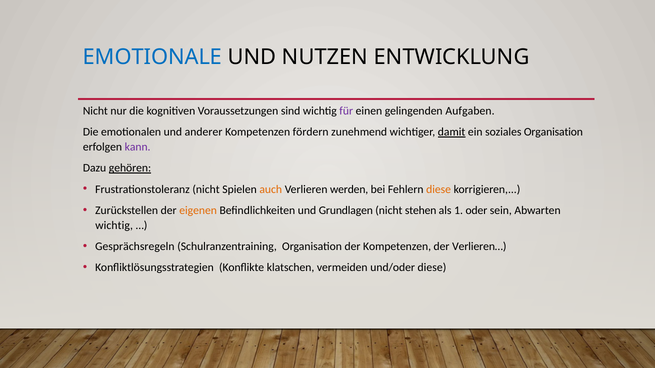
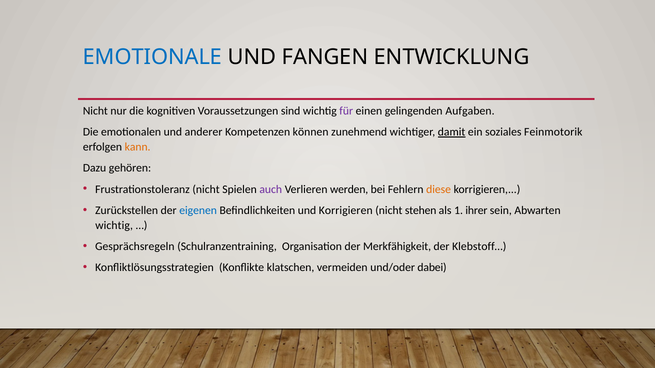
NUTZEN: NUTZEN -> FANGEN (325, 57)
fördern: fördern -> können (311, 132)
soziales Organisation: Organisation -> Feinmotorik (553, 132)
kann colour: purple -> orange (138, 147)
gehören underline: present -> none (130, 168)
auch colour: orange -> purple (271, 189)
eigenen colour: orange -> blue (198, 211)
und Grundlagen: Grundlagen -> Korrigieren (346, 211)
oder: oder -> ihrer (476, 211)
der Kompetenzen: Kompetenzen -> Merkfähigkeit (397, 247)
Verlieren…: Verlieren… -> Klebstoff… (479, 247)
und/oder diese: diese -> dabei (432, 268)
